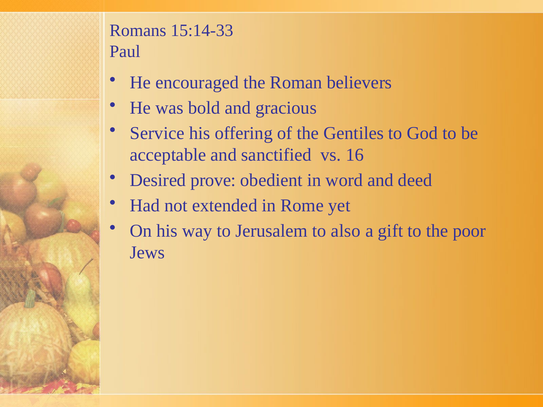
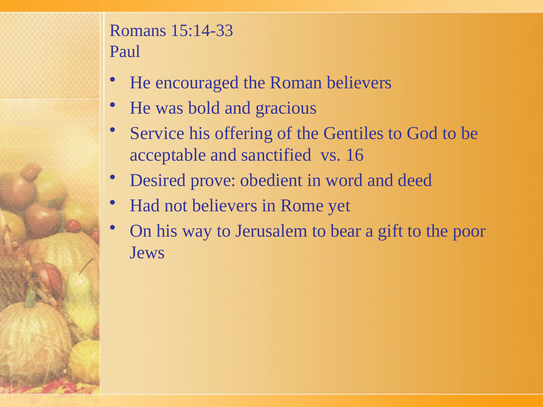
not extended: extended -> believers (225, 206)
also: also -> bear (346, 231)
